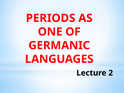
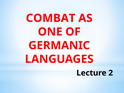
PERIODS: PERIODS -> COMBAT (51, 18)
